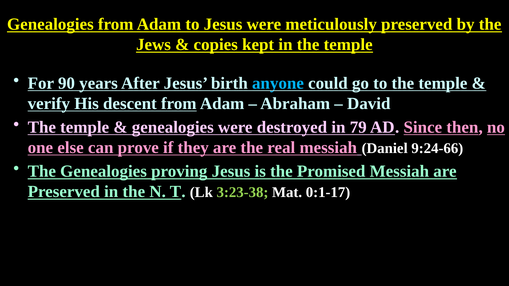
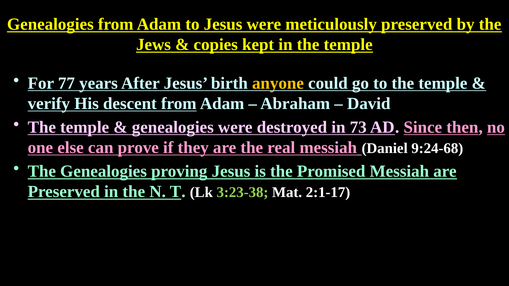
90: 90 -> 77 (66, 83)
anyone colour: light blue -> yellow (278, 83)
79: 79 -> 73 (358, 127)
9:24-66: 9:24-66 -> 9:24-68 (437, 148)
0:1-17: 0:1-17 -> 2:1-17 (328, 193)
